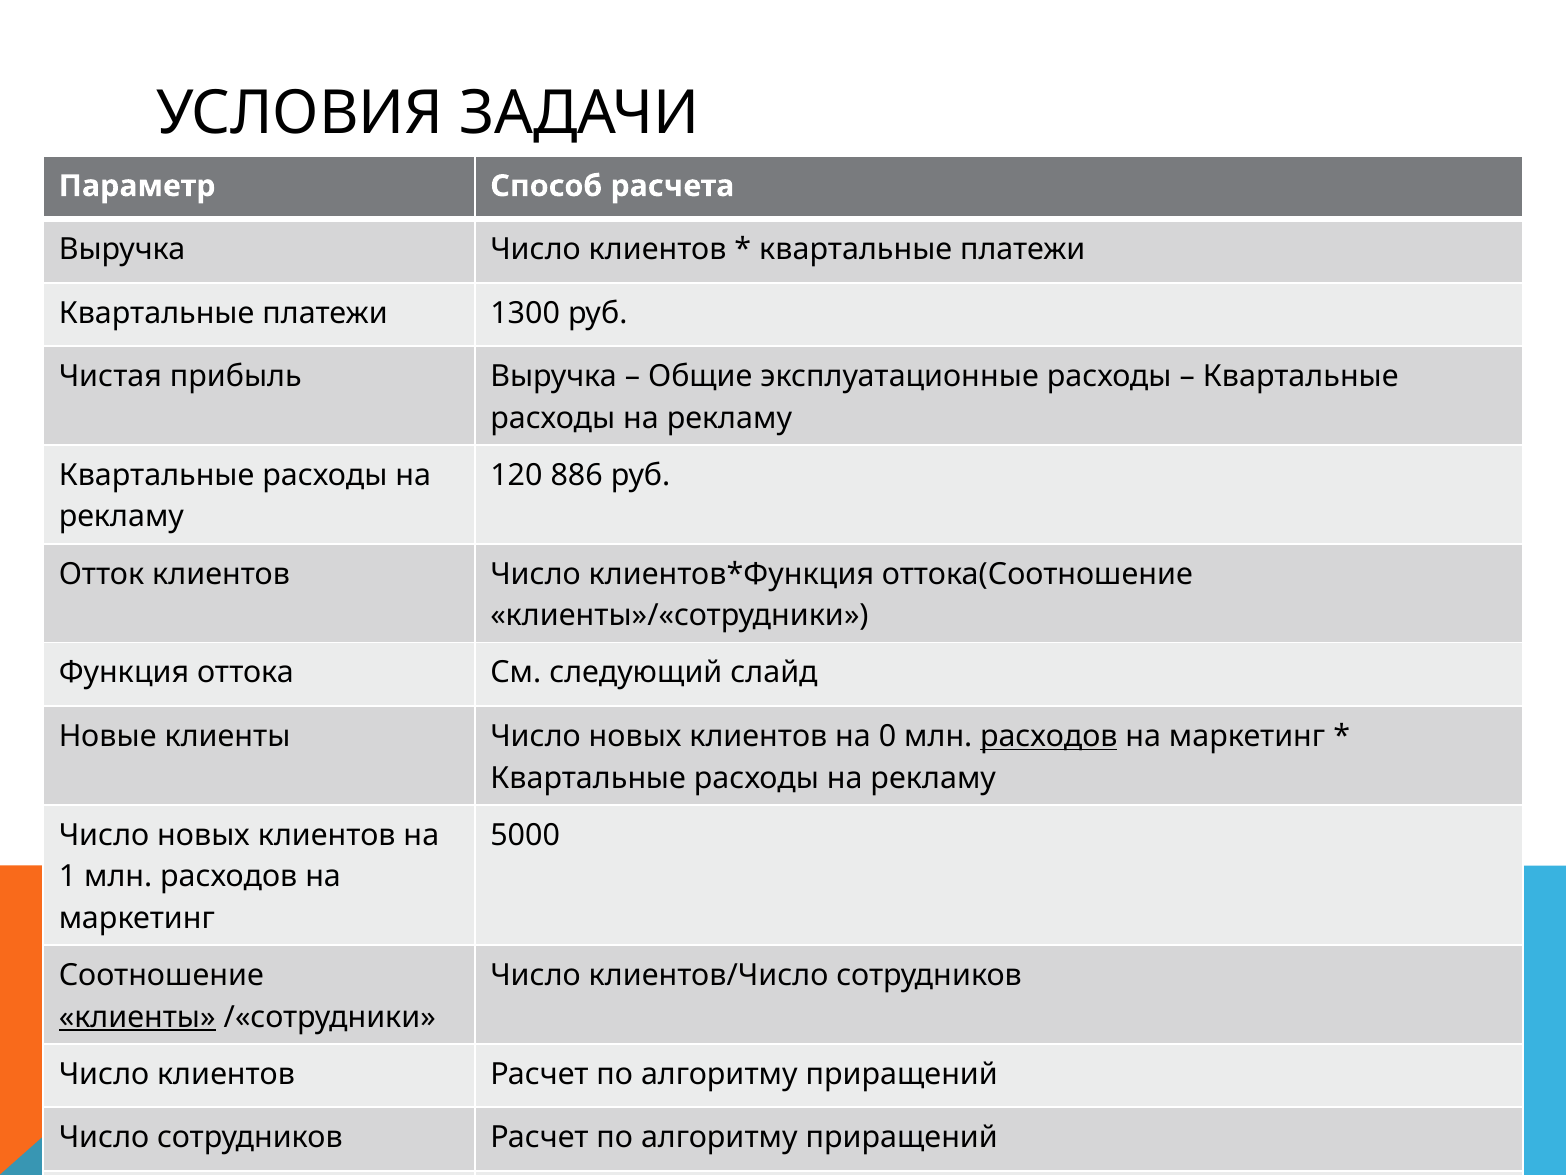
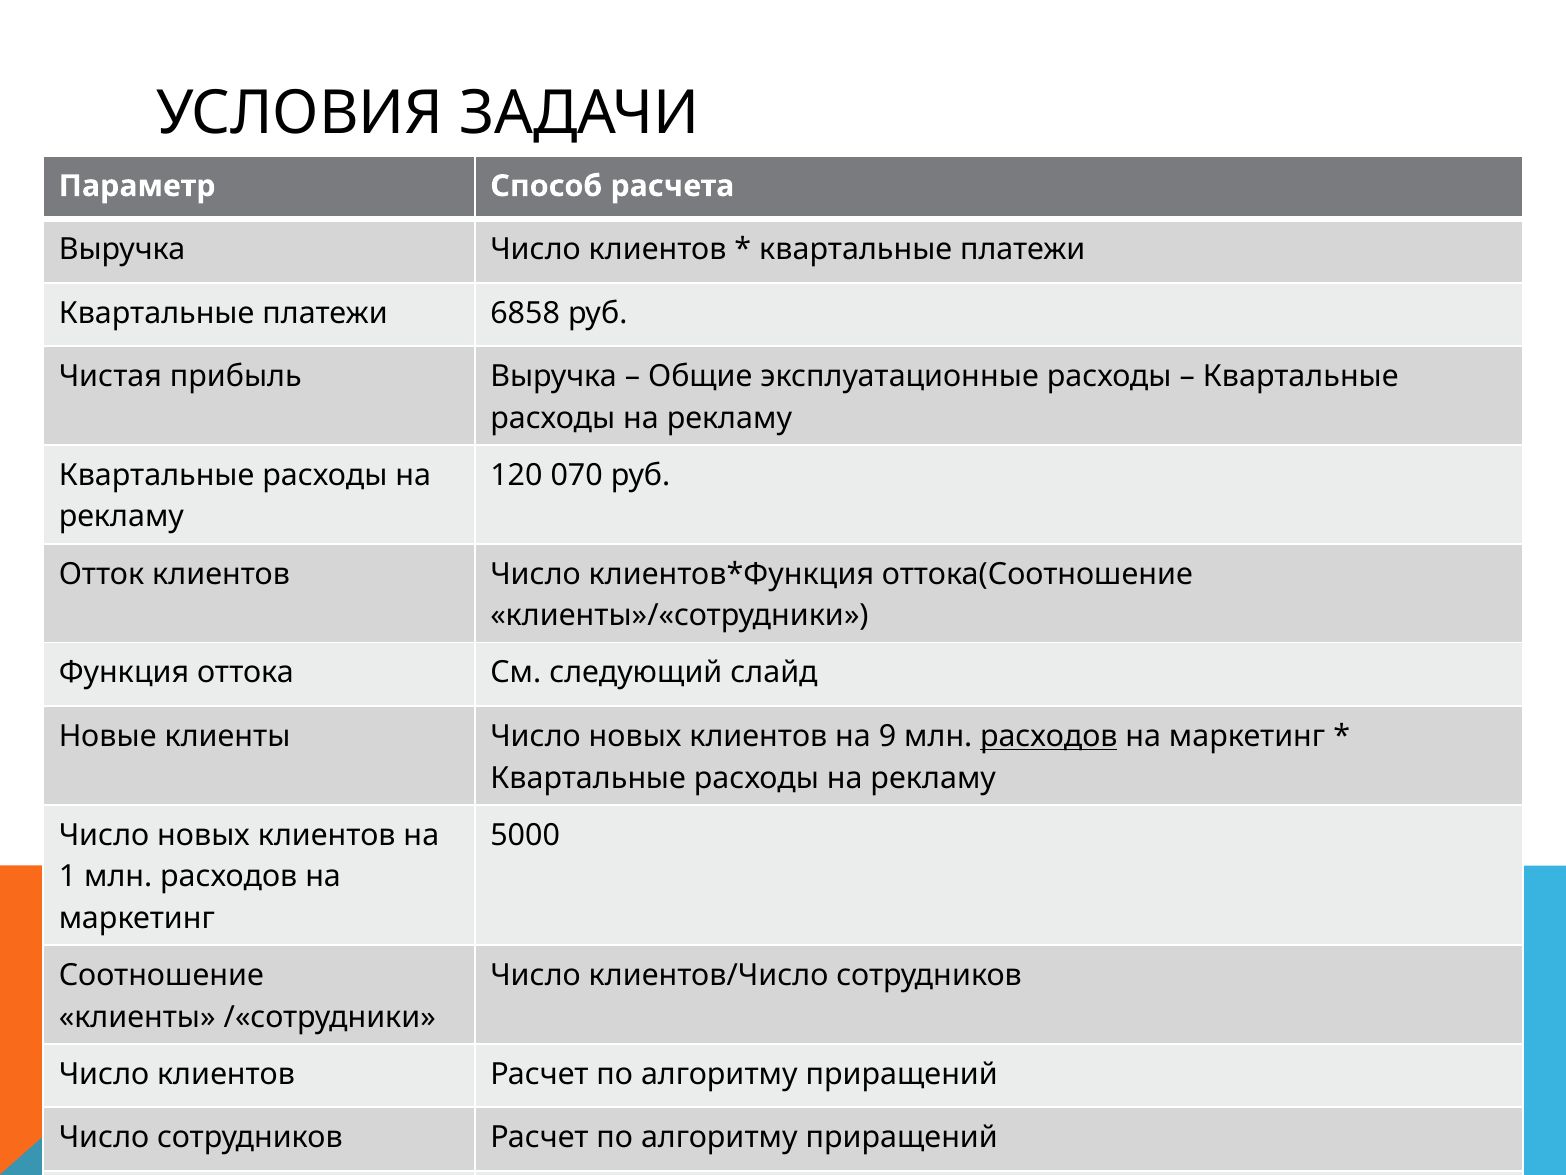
1300: 1300 -> 6858 (525, 313)
886: 886 -> 070 (577, 475)
0: 0 -> 9 (888, 736)
клиенты underline: present -> none (137, 1017)
